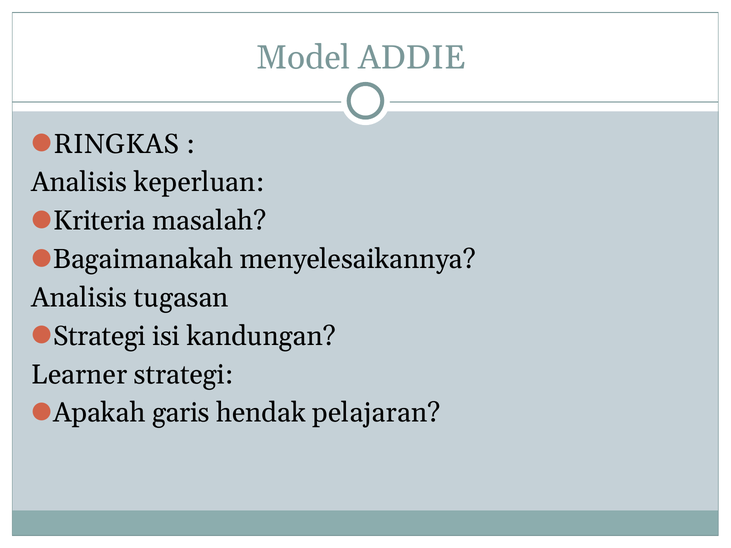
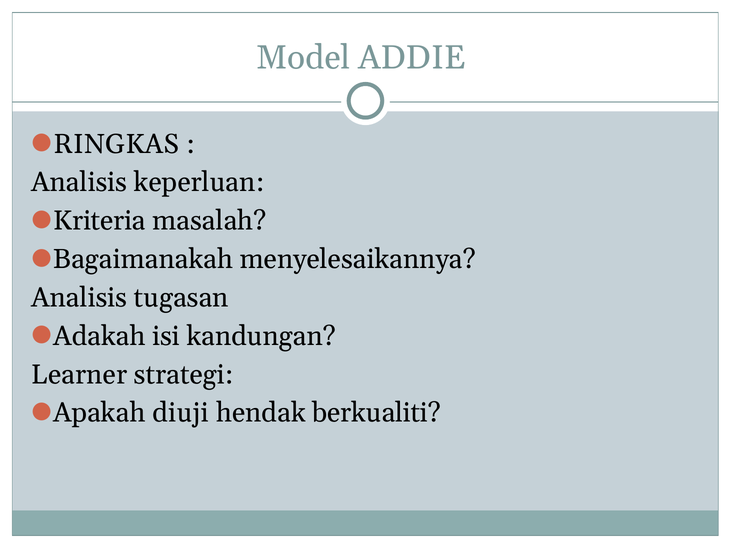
Strategi: Strategi -> Adakah (99, 336)
garis: garis -> diuji (181, 413)
pelajaran: pelajaran -> berkualiti (377, 413)
